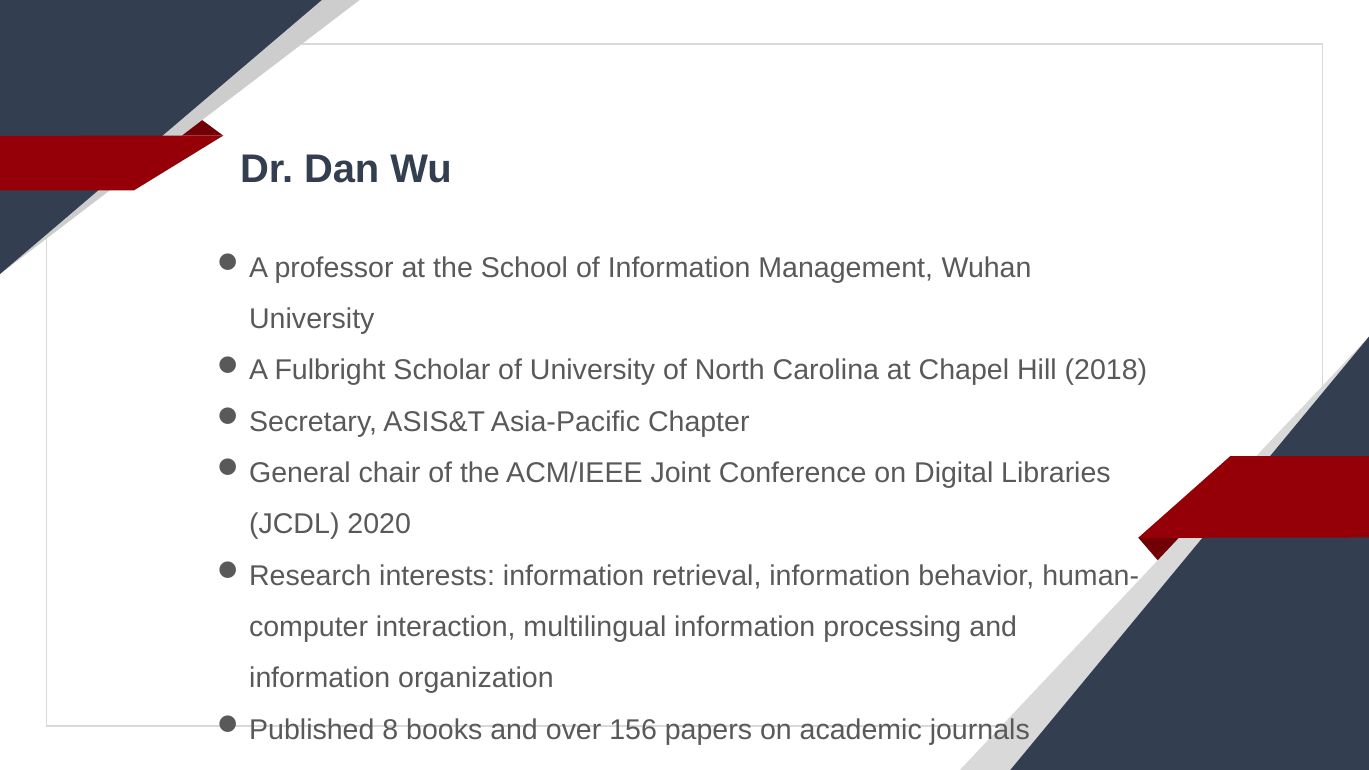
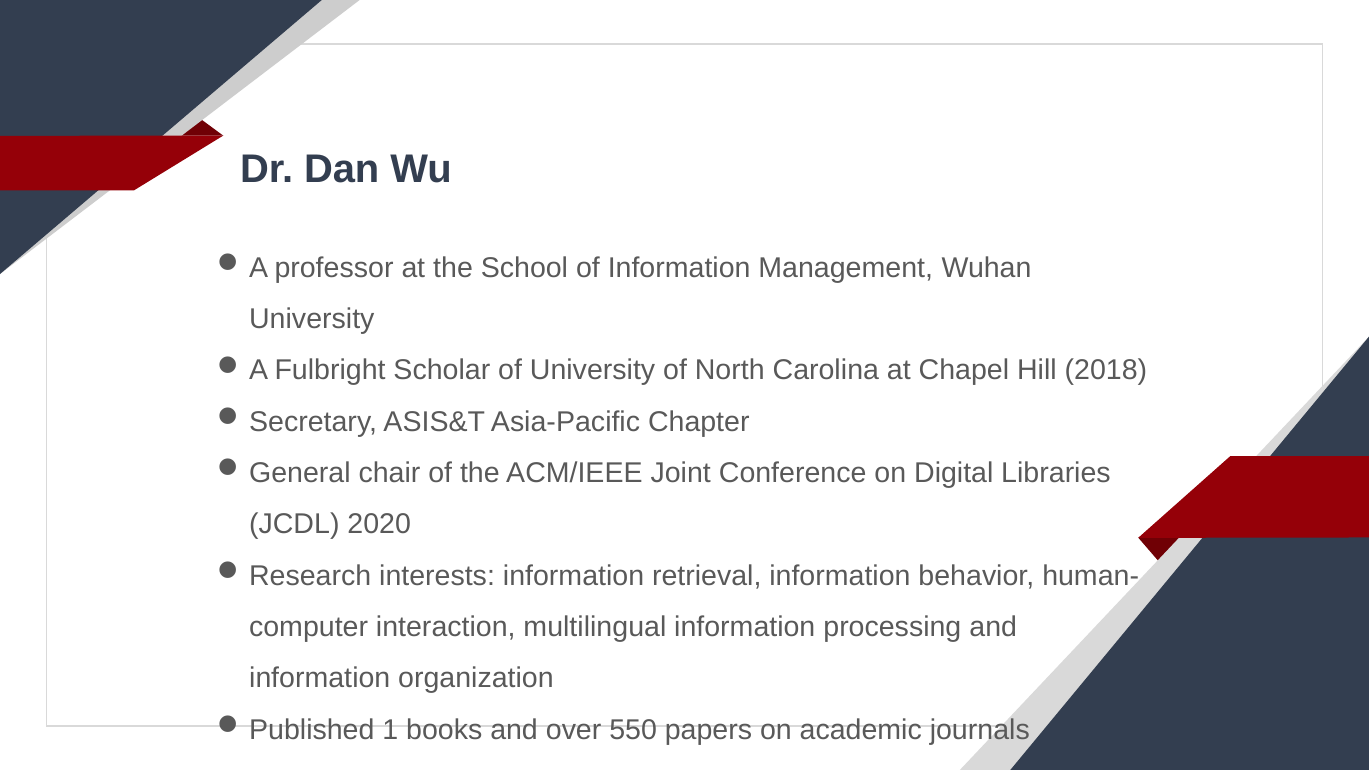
8: 8 -> 1 (390, 730)
156: 156 -> 550 (633, 730)
